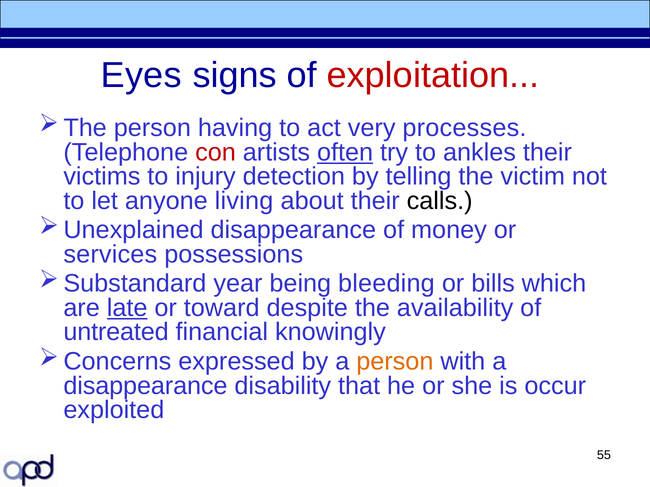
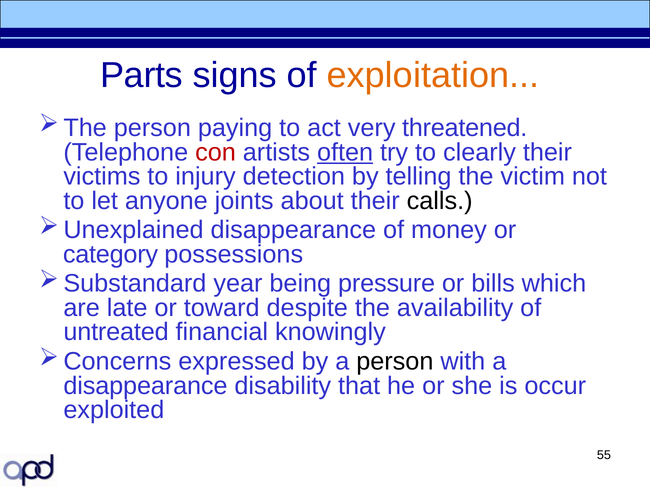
Eyes: Eyes -> Parts (142, 76)
exploitation colour: red -> orange (433, 76)
having: having -> paying (235, 128)
processes: processes -> threatened (465, 128)
ankles: ankles -> clearly (480, 152)
living: living -> joints (244, 201)
services: services -> category (110, 255)
bleeding: bleeding -> pressure (387, 284)
late underline: present -> none (127, 308)
person colour: orange -> black (395, 362)
